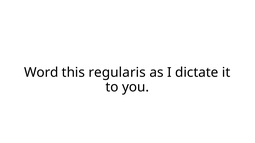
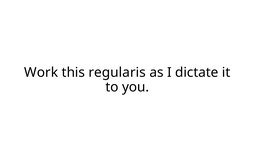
Word: Word -> Work (41, 73)
